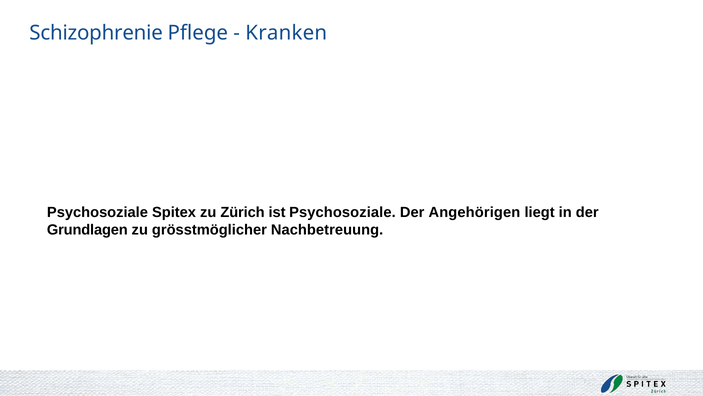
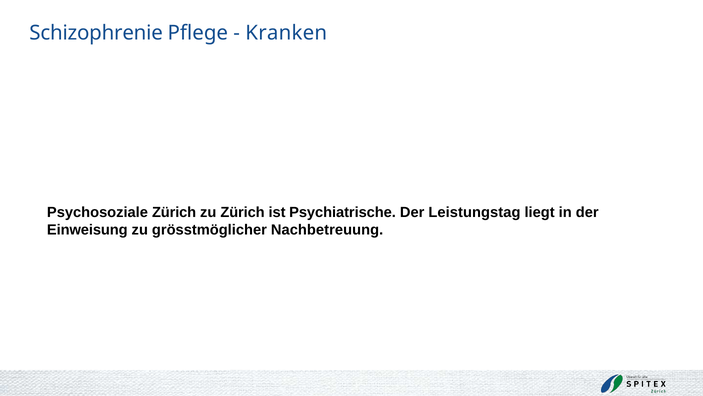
Psychosoziale Spitex: Spitex -> Zürich (174, 212)
ist Psychosoziale: Psychosoziale -> Psychiatrische (343, 212)
Angehörigen: Angehörigen -> Leistungstag (474, 212)
Grundlagen: Grundlagen -> Einweisung (87, 230)
